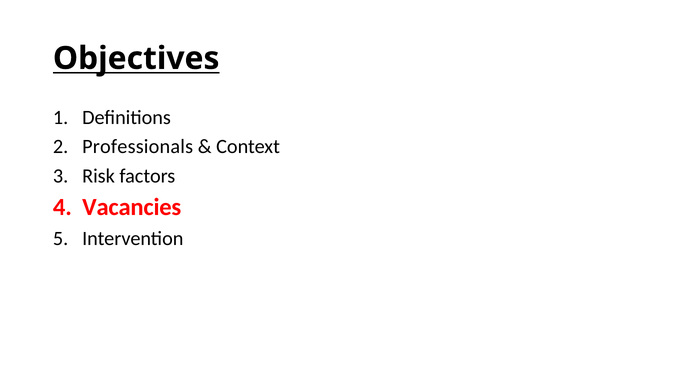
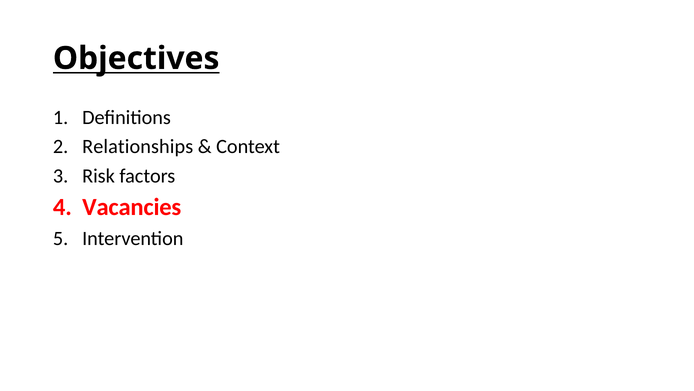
Professionals: Professionals -> Relationships (138, 146)
